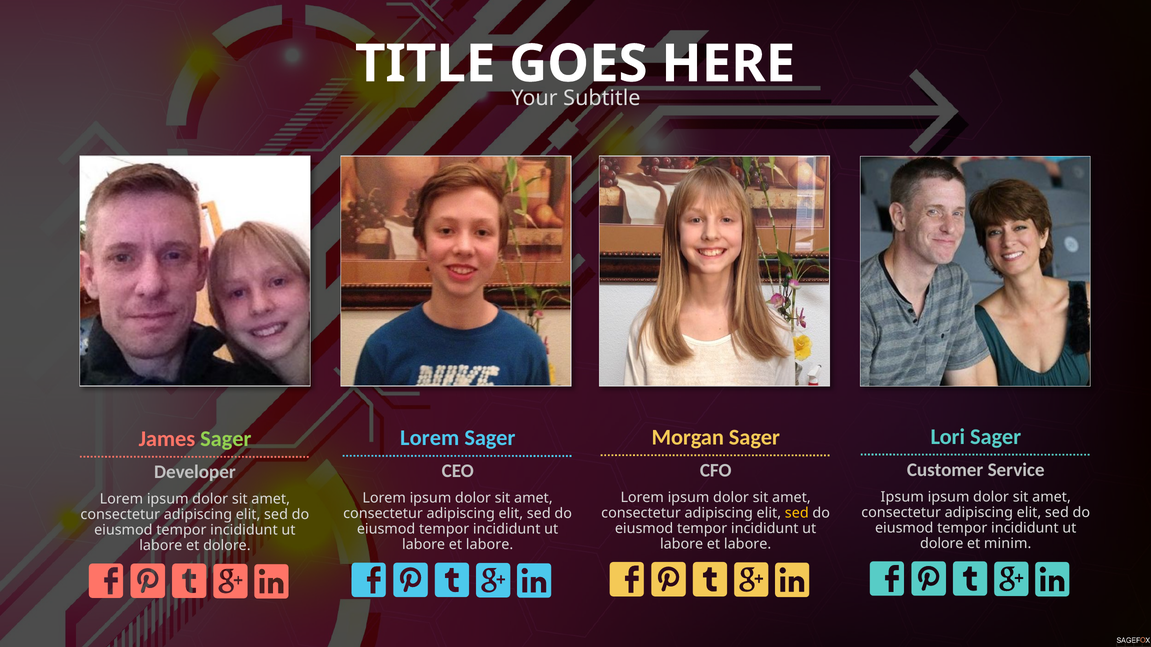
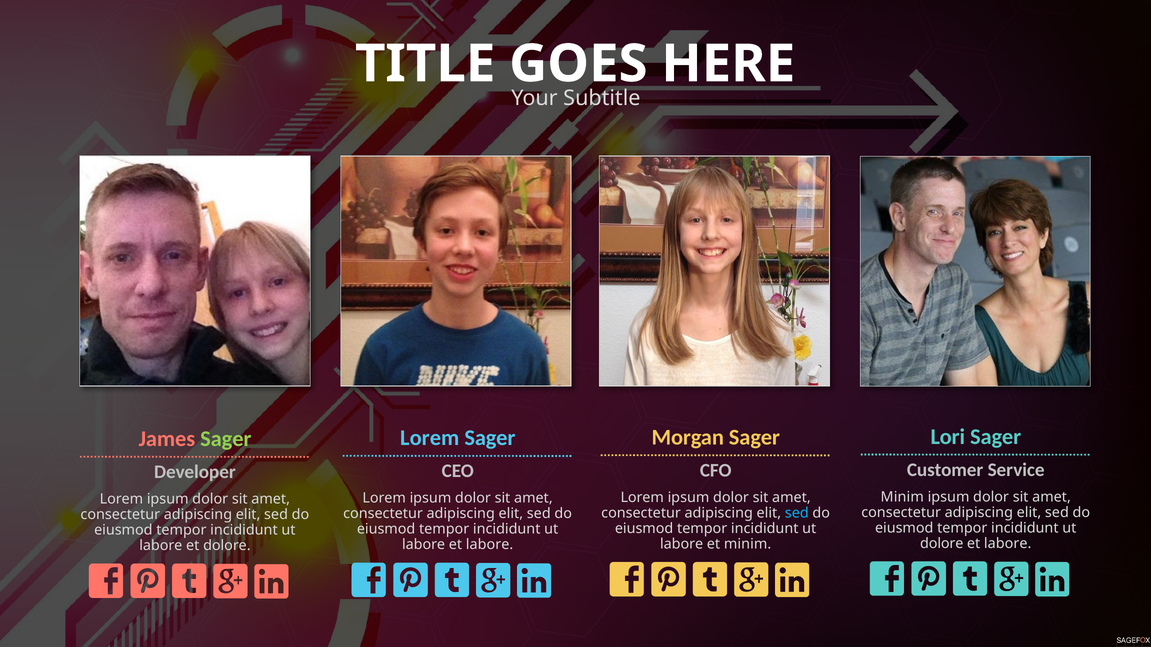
Ipsum: Ipsum -> Minim (902, 497)
sed colour: yellow -> light blue (797, 513)
minim: minim -> labore (1008, 544)
labore: labore -> minim (748, 544)
